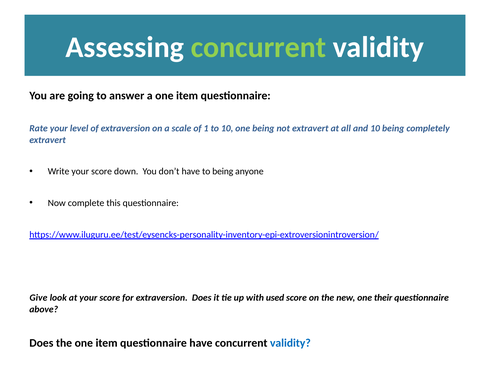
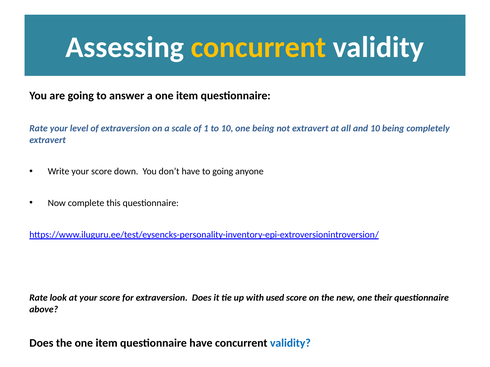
concurrent colour: light green -> yellow (258, 47)
to being: being -> going (223, 172)
Give: Give -> Rate (39, 298)
